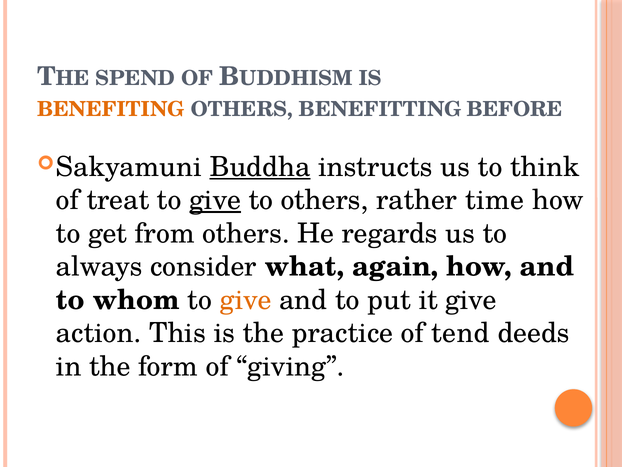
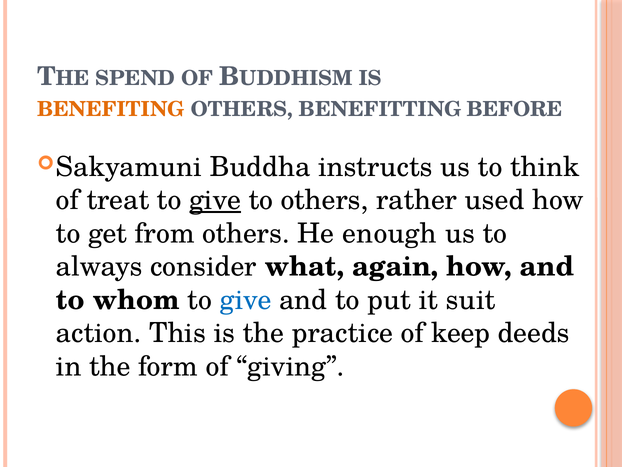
Buddha underline: present -> none (260, 167)
time: time -> used (495, 200)
regards: regards -> enough (390, 233)
give colour: orange -> blue (246, 300)
it give: give -> suit (471, 300)
tend: tend -> keep (461, 333)
